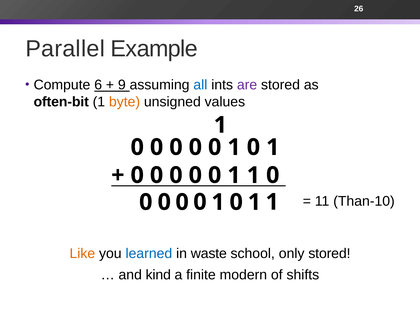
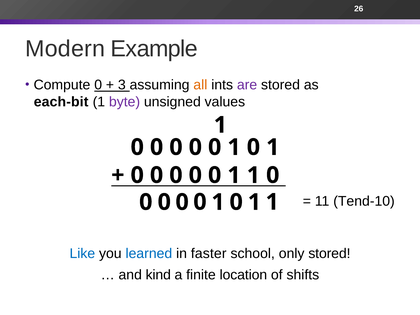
Parallel: Parallel -> Modern (65, 49)
Compute 6: 6 -> 0 (98, 85)
9: 9 -> 3 (122, 85)
all colour: blue -> orange (200, 85)
often-bit: often-bit -> each-bit (61, 102)
byte colour: orange -> purple (125, 102)
Than-10: Than-10 -> Tend-10 (364, 201)
Like colour: orange -> blue (82, 254)
waste: waste -> faster (209, 254)
modern: modern -> location (243, 275)
